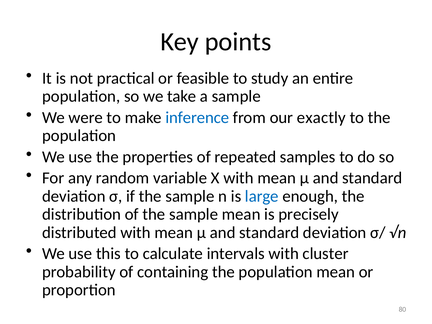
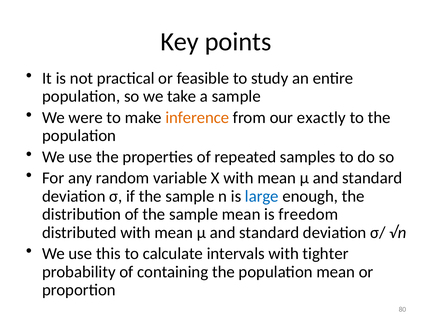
inference colour: blue -> orange (197, 118)
precisely: precisely -> freedom (308, 214)
cluster: cluster -> tighter (326, 254)
